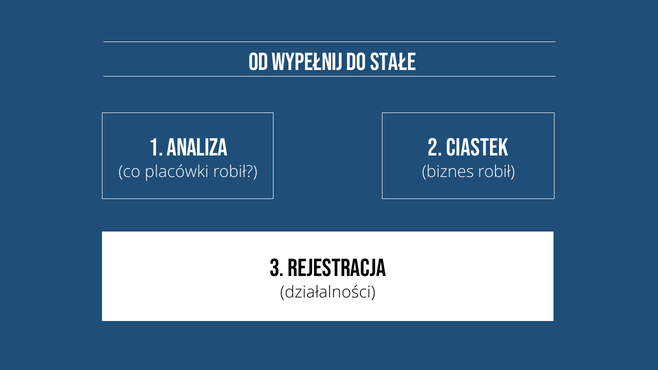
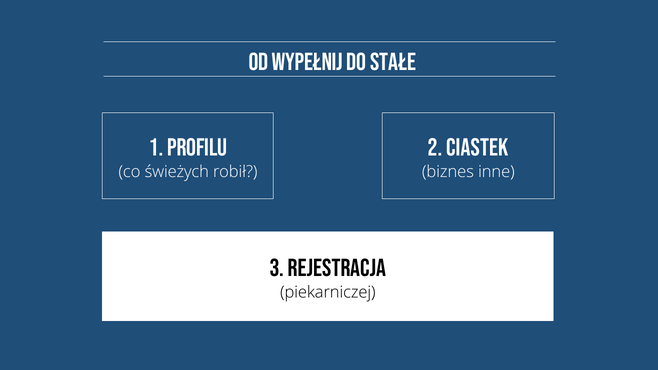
analiza: analiza -> profilu (197, 148)
placówki: placówki -> świeżych (177, 172)
biznes robił: robił -> inne (496, 172)
działalności: działalności -> piekarniczej (328, 292)
